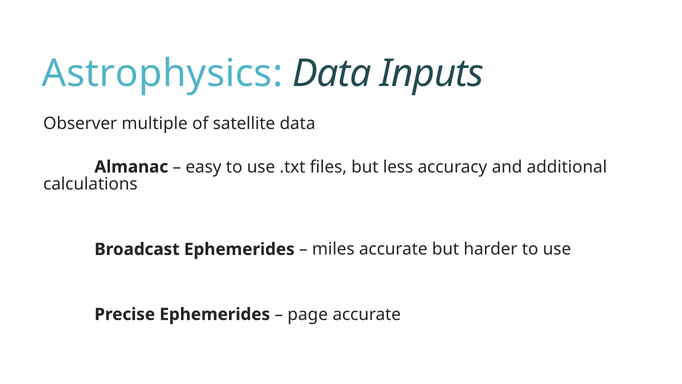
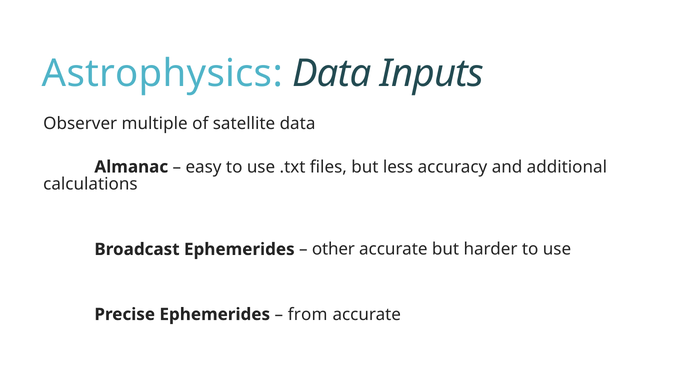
miles: miles -> other (333, 249)
page: page -> from (308, 314)
